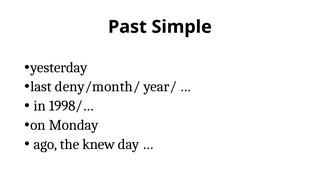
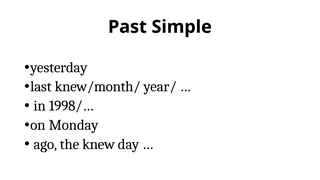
deny/month/: deny/month/ -> knew/month/ (98, 87)
